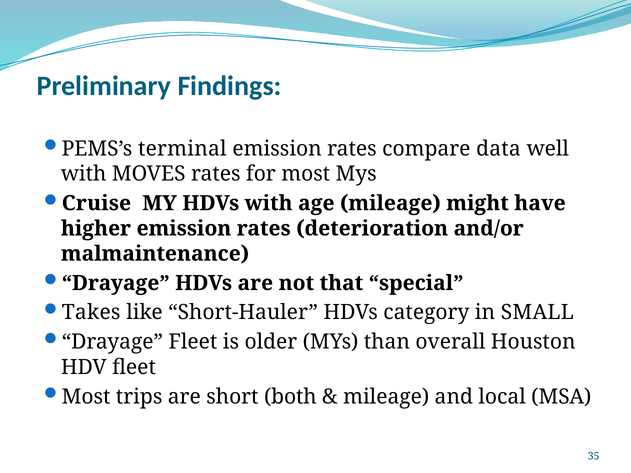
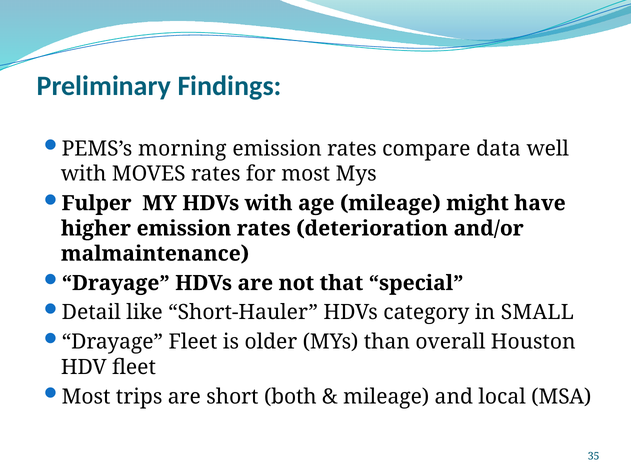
terminal: terminal -> morning (182, 149)
Cruise: Cruise -> Fulper (97, 203)
Takes: Takes -> Detail (91, 313)
